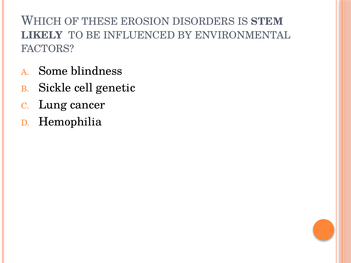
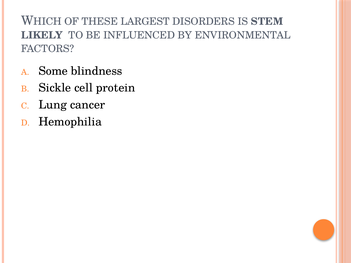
EROSION: EROSION -> LARGEST (145, 22)
genetic: genetic -> protein (116, 88)
